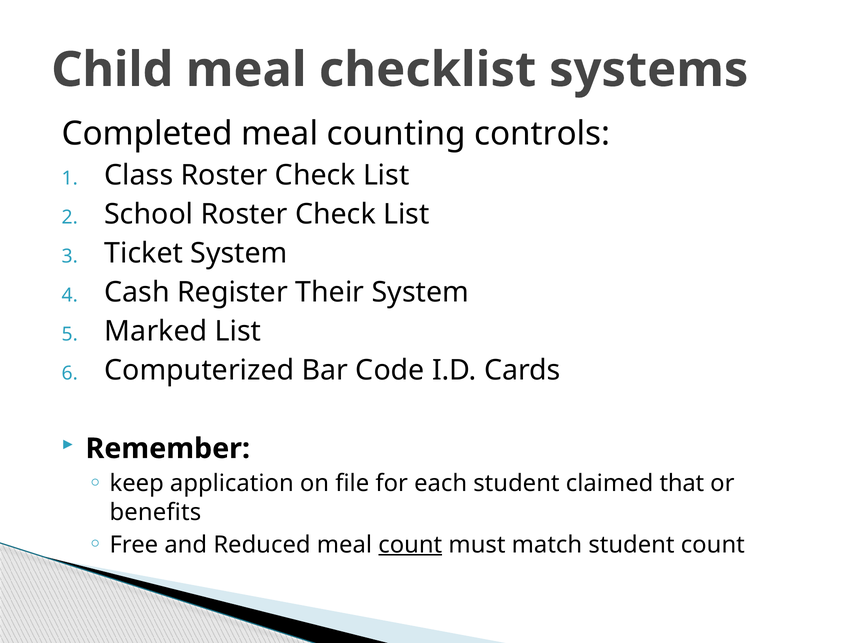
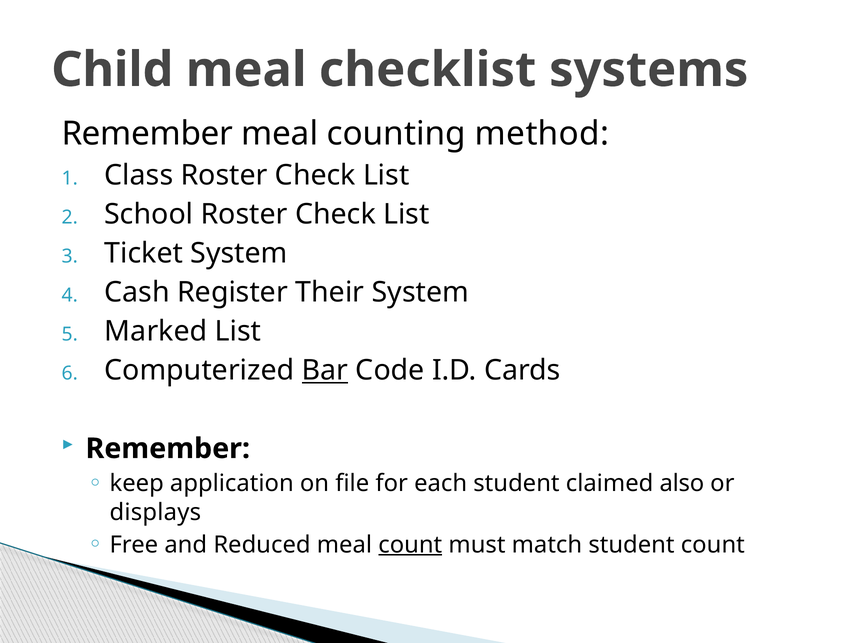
Completed: Completed -> Remember (147, 134)
controls: controls -> method (542, 134)
Bar underline: none -> present (325, 370)
that: that -> also (682, 483)
benefits: benefits -> displays (155, 512)
